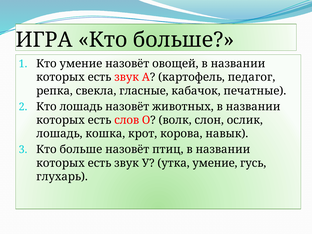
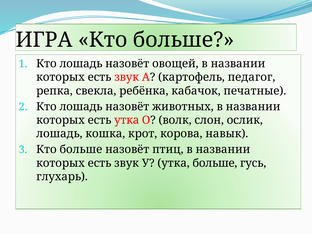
умение: умение -> лошадь (81, 64)
гласные: гласные -> ребёнка (144, 91)
есть слов: слов -> утка (127, 120)
утка умение: умение -> больше (215, 163)
